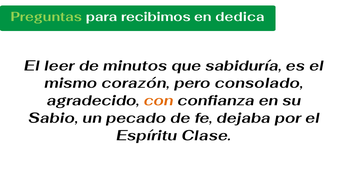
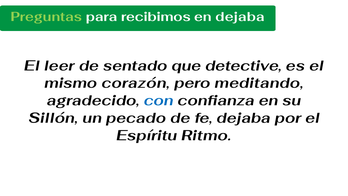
en dedica: dedica -> dejaba (240, 17)
minutos: minutos -> sentado (135, 66)
sabiduría: sabiduría -> detective (244, 66)
consolado: consolado -> meditando (259, 83)
con colour: orange -> blue (159, 100)
Sabio: Sabio -> Sillón (53, 118)
Clase: Clase -> Ritmo (206, 135)
